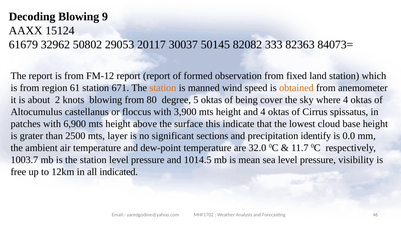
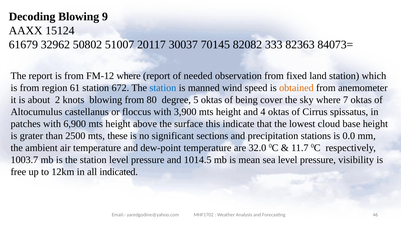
29053: 29053 -> 51007 (120, 45)
50145: 50145 -> 70145 (215, 45)
FM-12 report: report -> where (129, 76)
formed: formed -> needed (198, 76)
671: 671 -> 672 (120, 88)
station colour: orange -> blue (163, 88)
where 4: 4 -> 7 (346, 100)
layer: layer -> these (118, 136)
identify: identify -> stations (316, 136)
